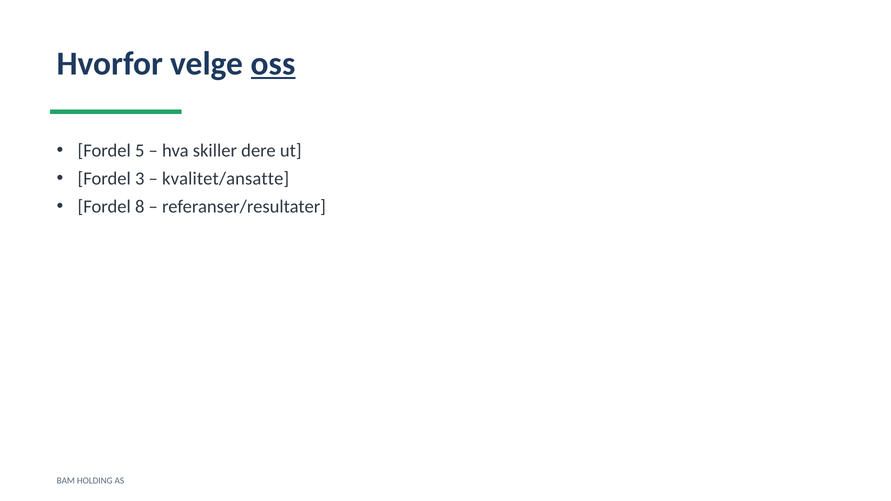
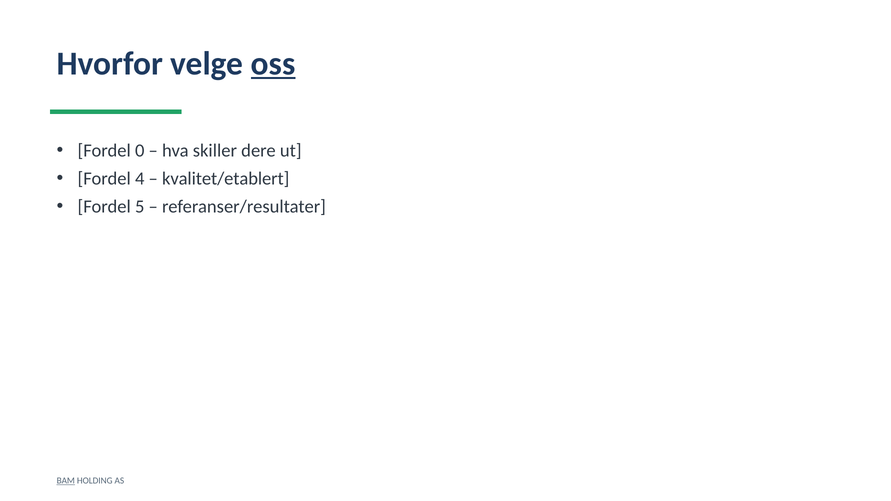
5: 5 -> 0 (140, 151)
3: 3 -> 4 (140, 179)
kvalitet/ansatte: kvalitet/ansatte -> kvalitet/etablert (226, 179)
8: 8 -> 5 (140, 207)
BAM underline: none -> present (66, 481)
